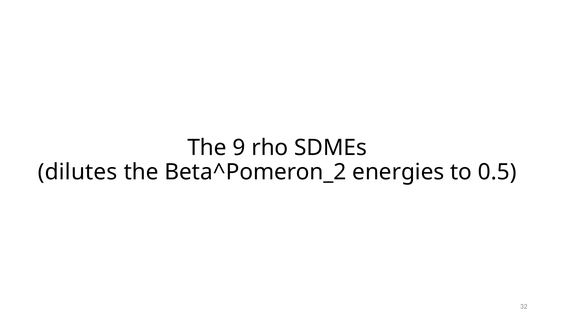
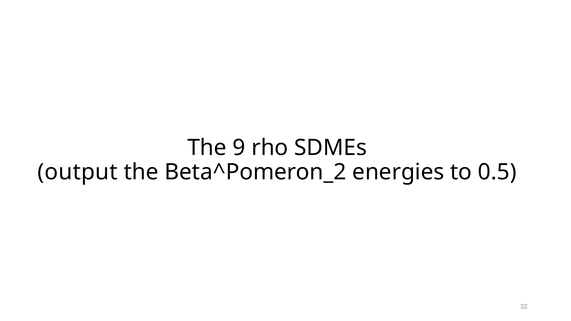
dilutes: dilutes -> output (78, 172)
